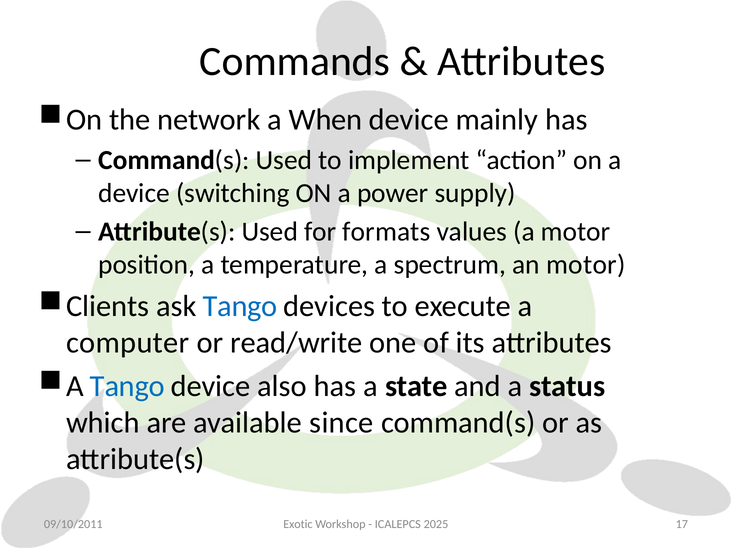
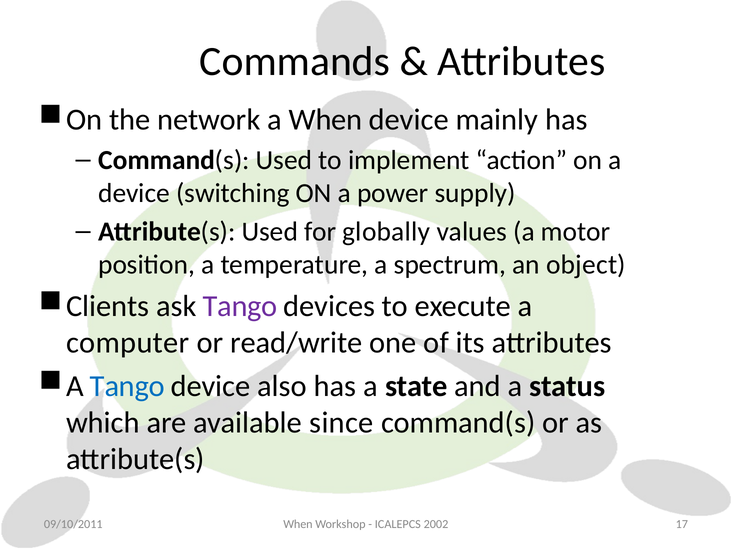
formats: formats -> globally (386, 232)
an motor: motor -> object (586, 265)
Tango colour: blue -> purple (240, 306)
Exotic: Exotic -> When (298, 524)
2025: 2025 -> 2002 (436, 524)
